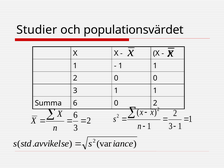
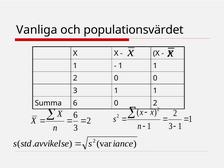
Studier: Studier -> Vanliga (37, 30)
